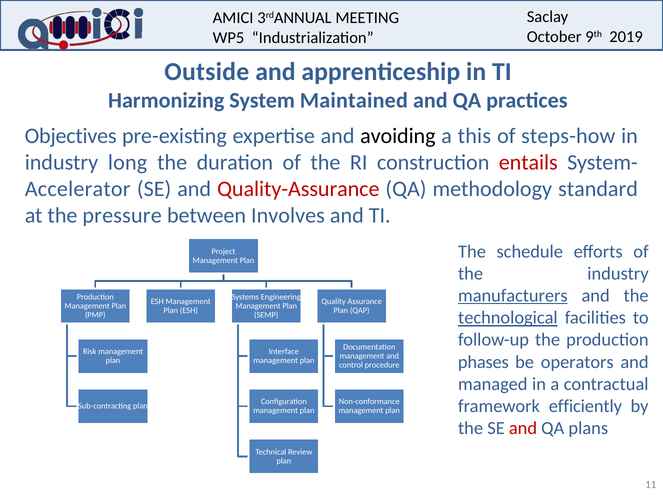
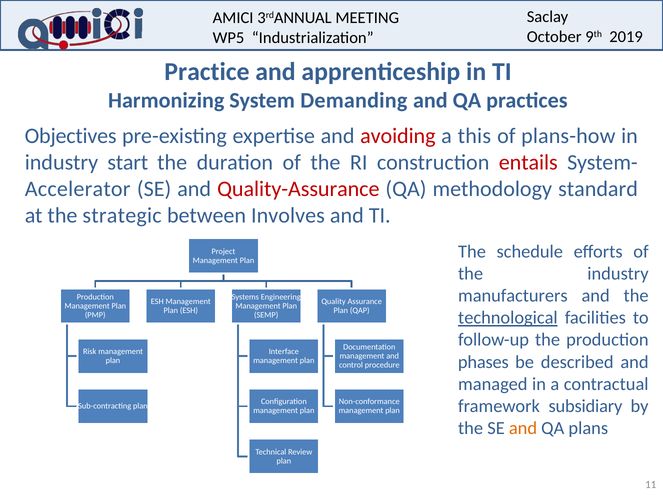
Outside: Outside -> Practice (207, 72)
Maintained: Maintained -> Demanding (354, 100)
avoiding colour: black -> red (398, 136)
steps-how: steps-how -> plans-how (568, 136)
long: long -> start (128, 163)
pressure: pressure -> strategic (122, 216)
manufacturers underline: present -> none (513, 296)
operators: operators -> described (577, 362)
efficiently: efficiently -> subsidiary (585, 406)
and colour: red -> orange (523, 429)
